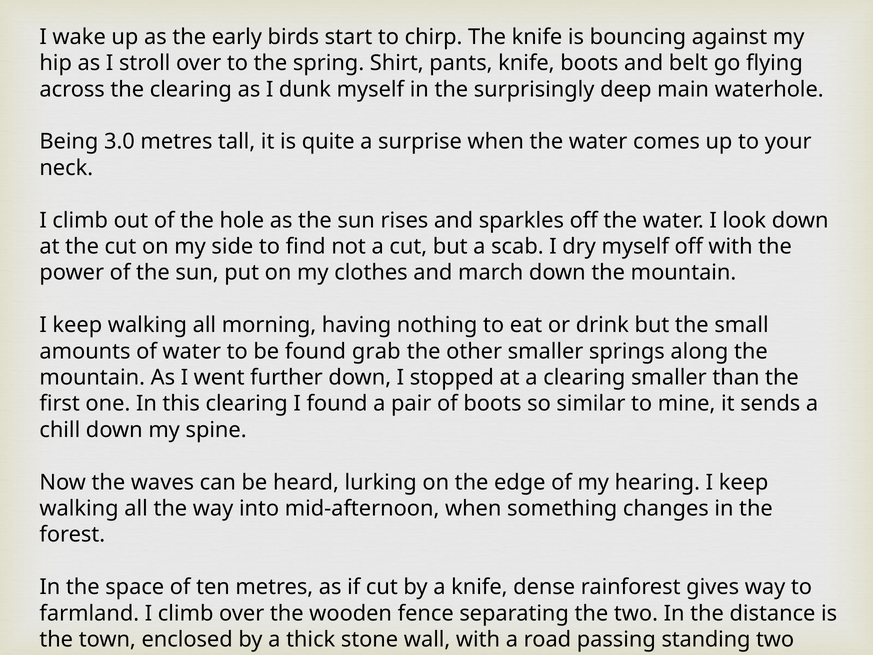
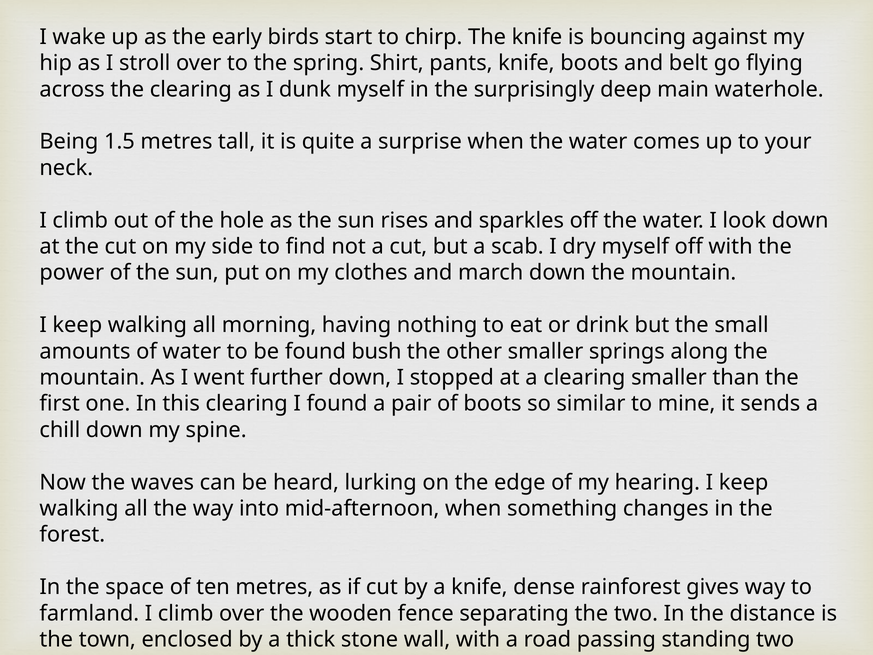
3.0: 3.0 -> 1.5 (119, 142)
grab: grab -> bush (376, 351)
